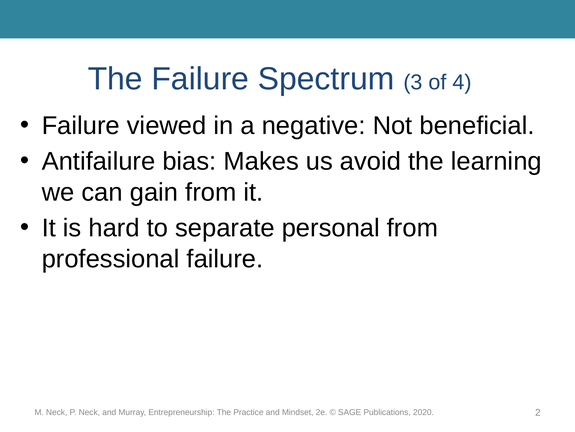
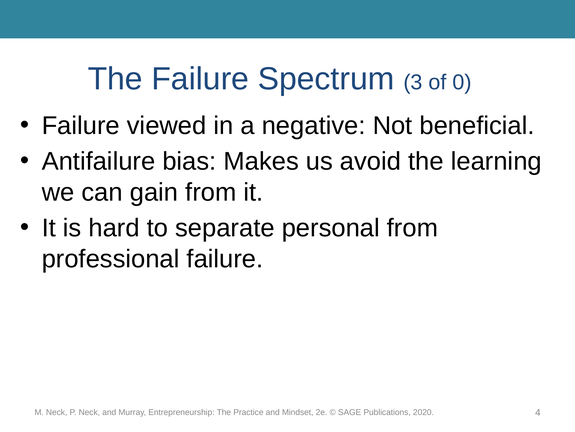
4: 4 -> 0 (462, 82)
2: 2 -> 4 (538, 412)
